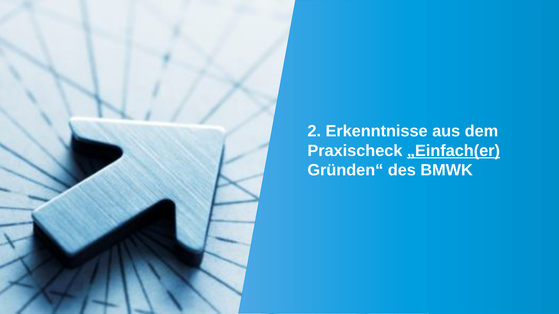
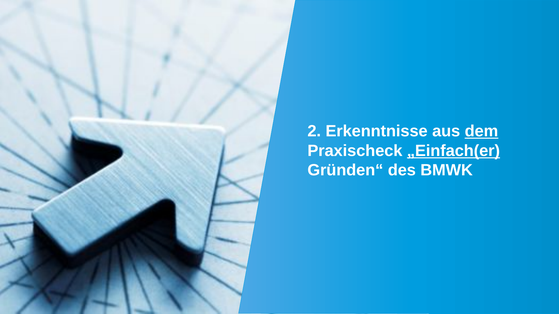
dem underline: none -> present (481, 131)
